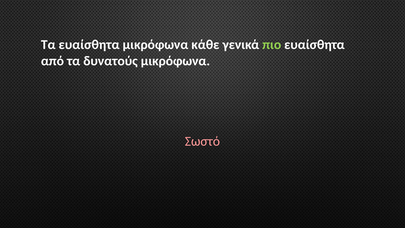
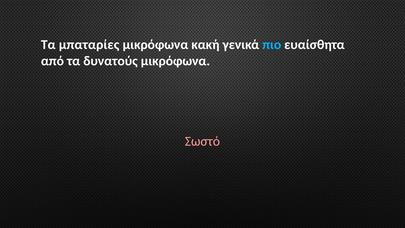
Τα ευαίσθητα: ευαίσθητα -> μπαταρίες (89, 45)
κάθε: κάθε -> κακή (205, 45)
πιο colour: light green -> light blue (272, 45)
